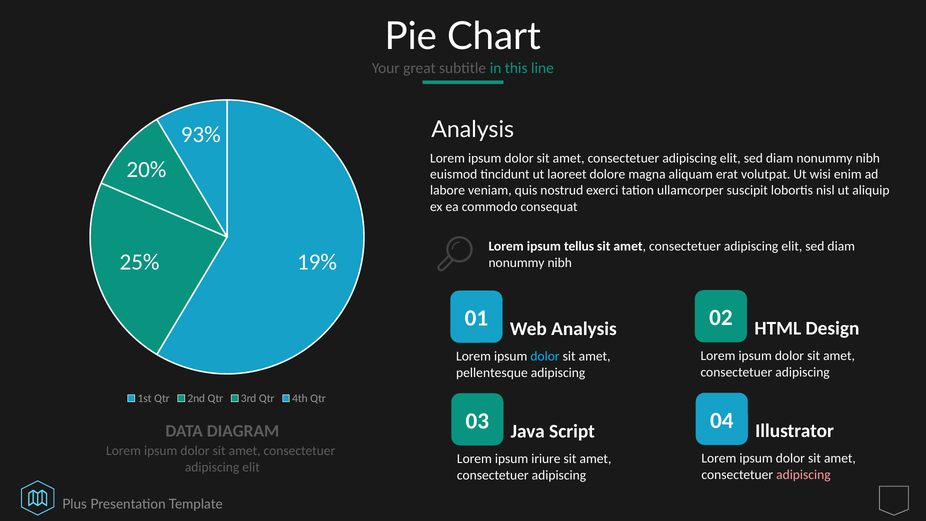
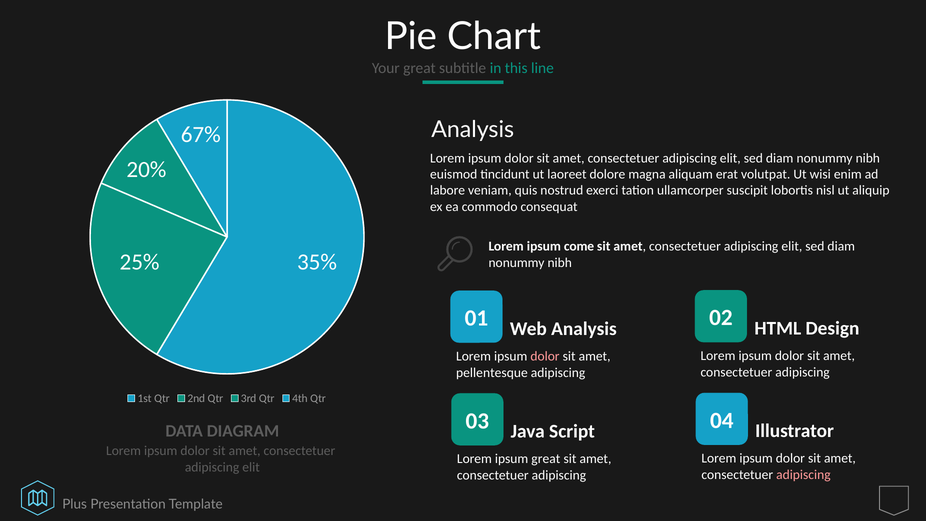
93%: 93% -> 67% (201, 135)
tellus: tellus -> come (579, 246)
19%: 19% -> 35% (317, 262)
dolor colour: light blue -> pink (545, 356)
ipsum iriure: iriure -> great (546, 459)
